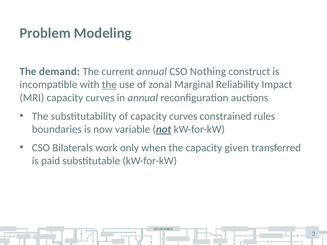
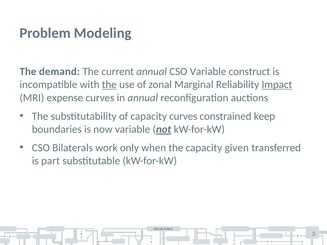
CSO Nothing: Nothing -> Variable (208, 72)
Impact underline: none -> present (277, 85)
MRI capacity: capacity -> expense (65, 98)
rules: rules -> keep (264, 116)
paid: paid -> part (51, 161)
